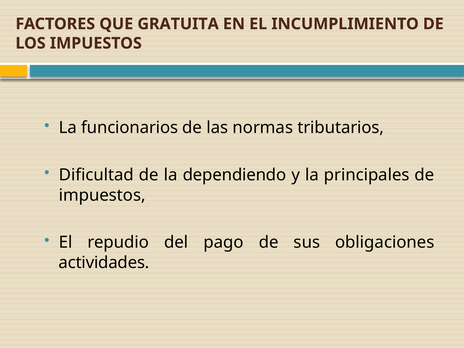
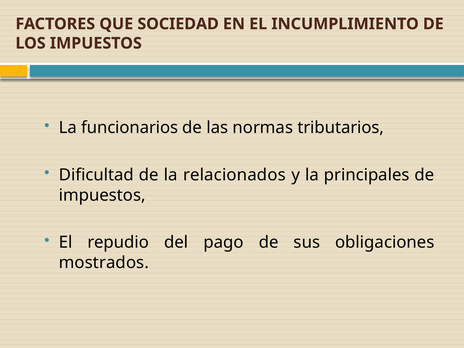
GRATUITA: GRATUITA -> SOCIEDAD (178, 24)
dependiendo: dependiendo -> relacionados (234, 175)
actividades: actividades -> mostrados (104, 263)
